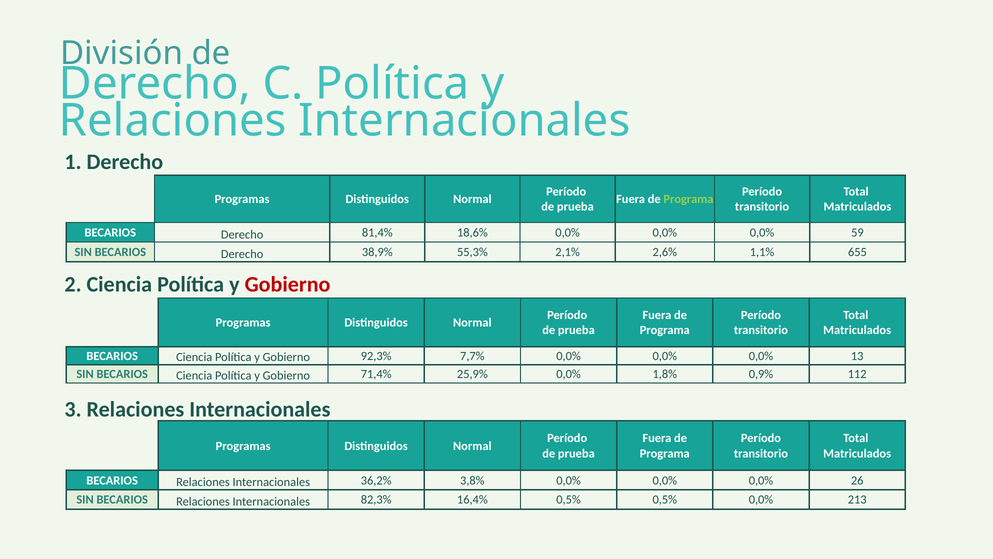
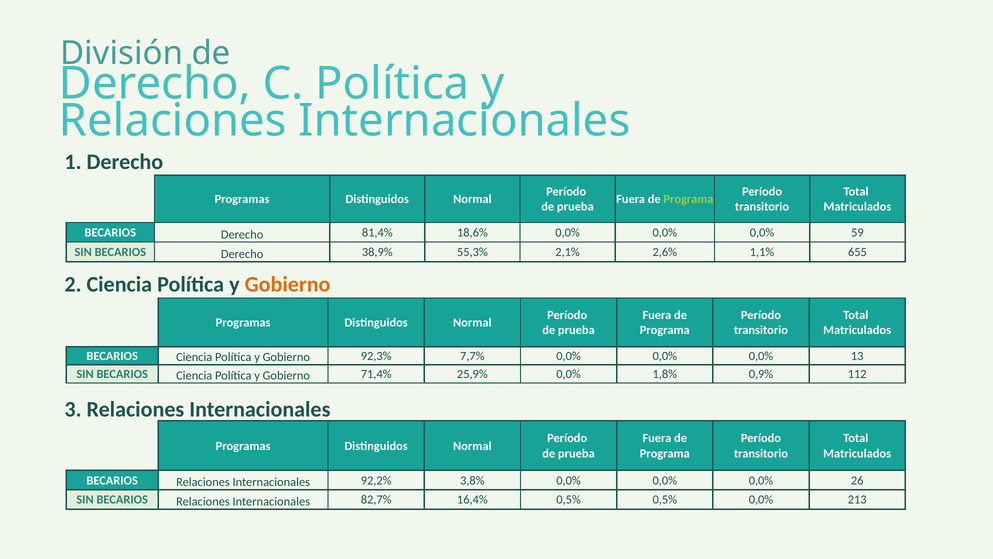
Gobierno colour: red -> orange (288, 284)
36,2%: 36,2% -> 92,2% (376, 480)
82,3%: 82,3% -> 82,7% (376, 499)
